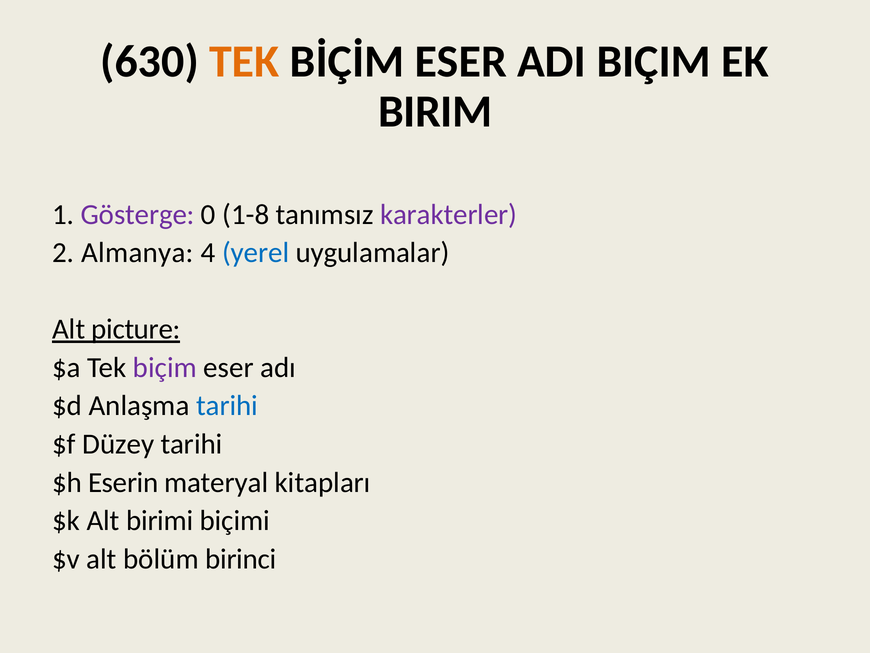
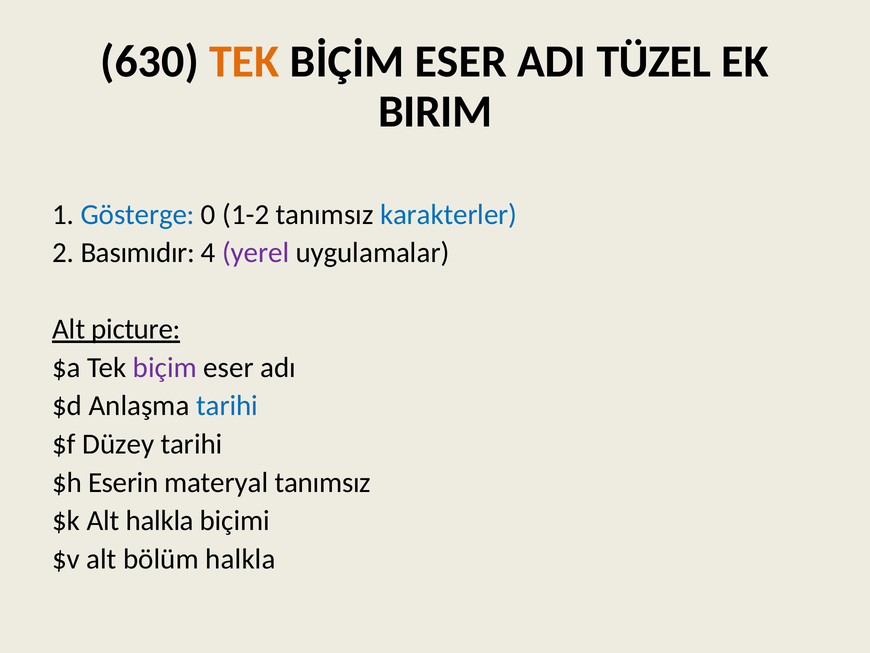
ADI BIÇIM: BIÇIM -> TÜZEL (654, 62)
Gösterge colour: purple -> blue (138, 214)
1-8: 1-8 -> 1-2 (246, 214)
karakterler colour: purple -> blue (449, 214)
Almanya: Almanya -> Basımıdır (138, 253)
yerel colour: blue -> purple (256, 253)
materyal kitapları: kitapları -> tanımsız (323, 482)
Alt birimi: birimi -> halkla (160, 520)
bölüm birinci: birinci -> halkla (241, 559)
